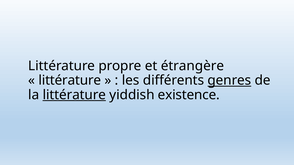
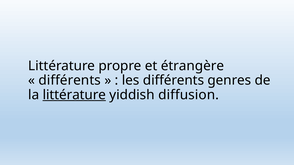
littérature: littérature -> différents (70, 81)
genres underline: present -> none (229, 81)
existence: existence -> diffusion (189, 95)
